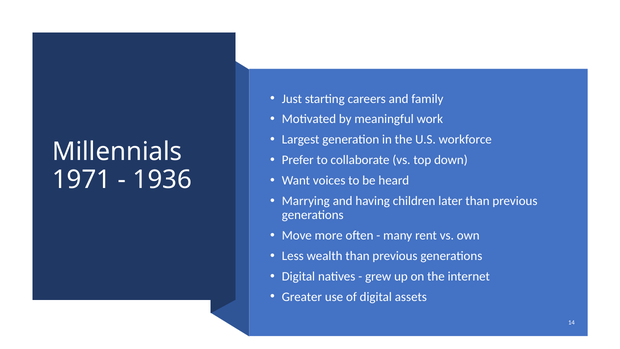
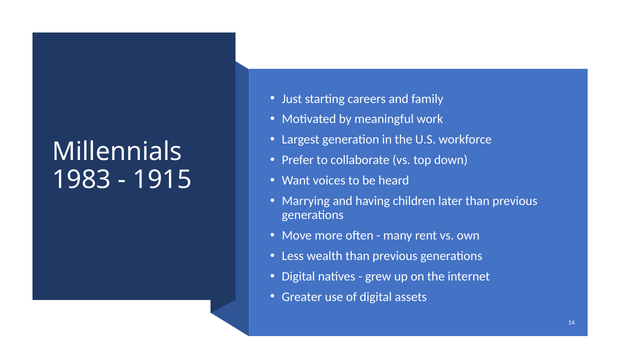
1971: 1971 -> 1983 (82, 180)
1936: 1936 -> 1915 (162, 180)
